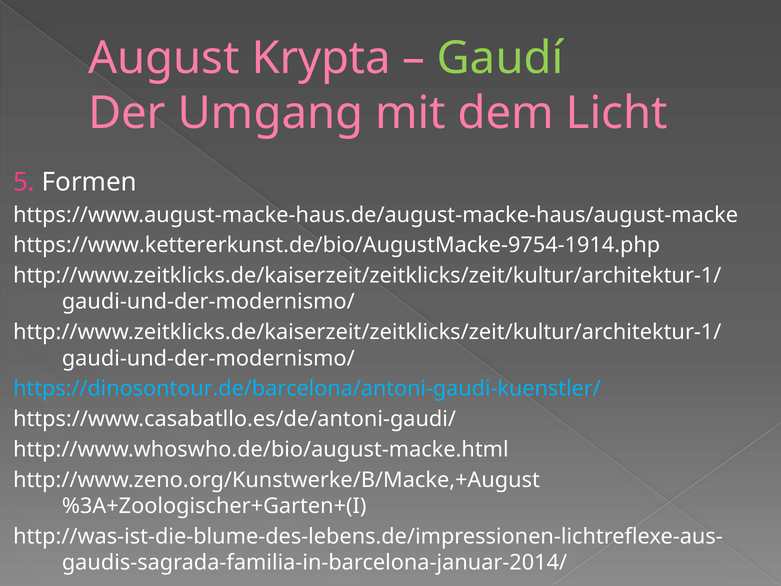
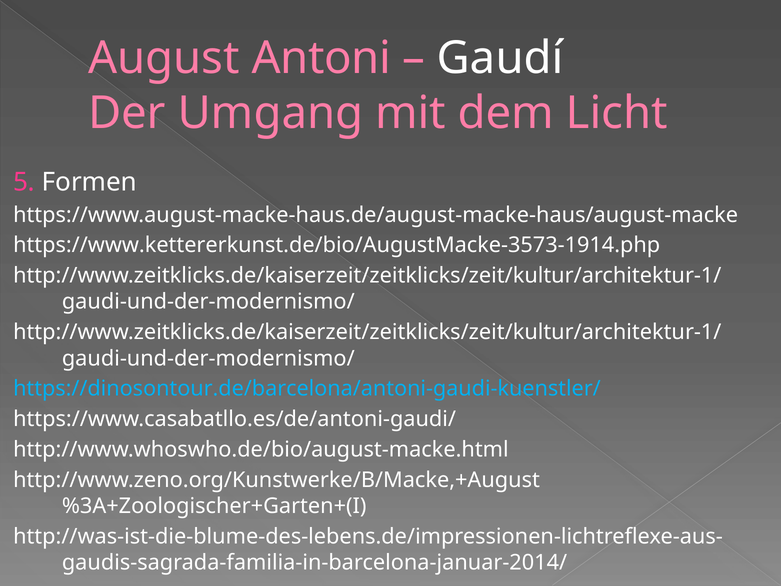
Krypta: Krypta -> Antoni (321, 58)
Gaudí colour: light green -> white (500, 58)
https://www.kettererkunst.de/bio/AugustMacke-9754-1914.php: https://www.kettererkunst.de/bio/AugustMacke-9754-1914.php -> https://www.kettererkunst.de/bio/AugustMacke-3573-1914.php (337, 245)
